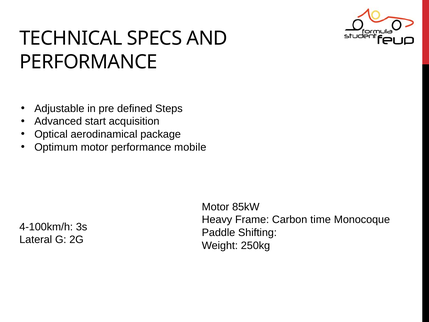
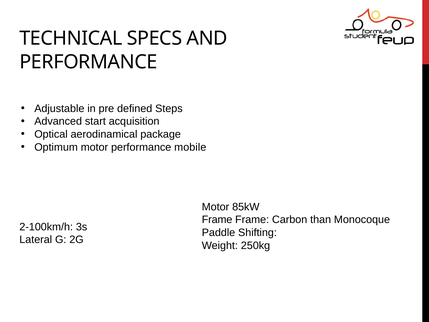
Heavy: Heavy -> Frame (217, 220)
time: time -> than (321, 220)
4-100km/h: 4-100km/h -> 2-100km/h (46, 227)
